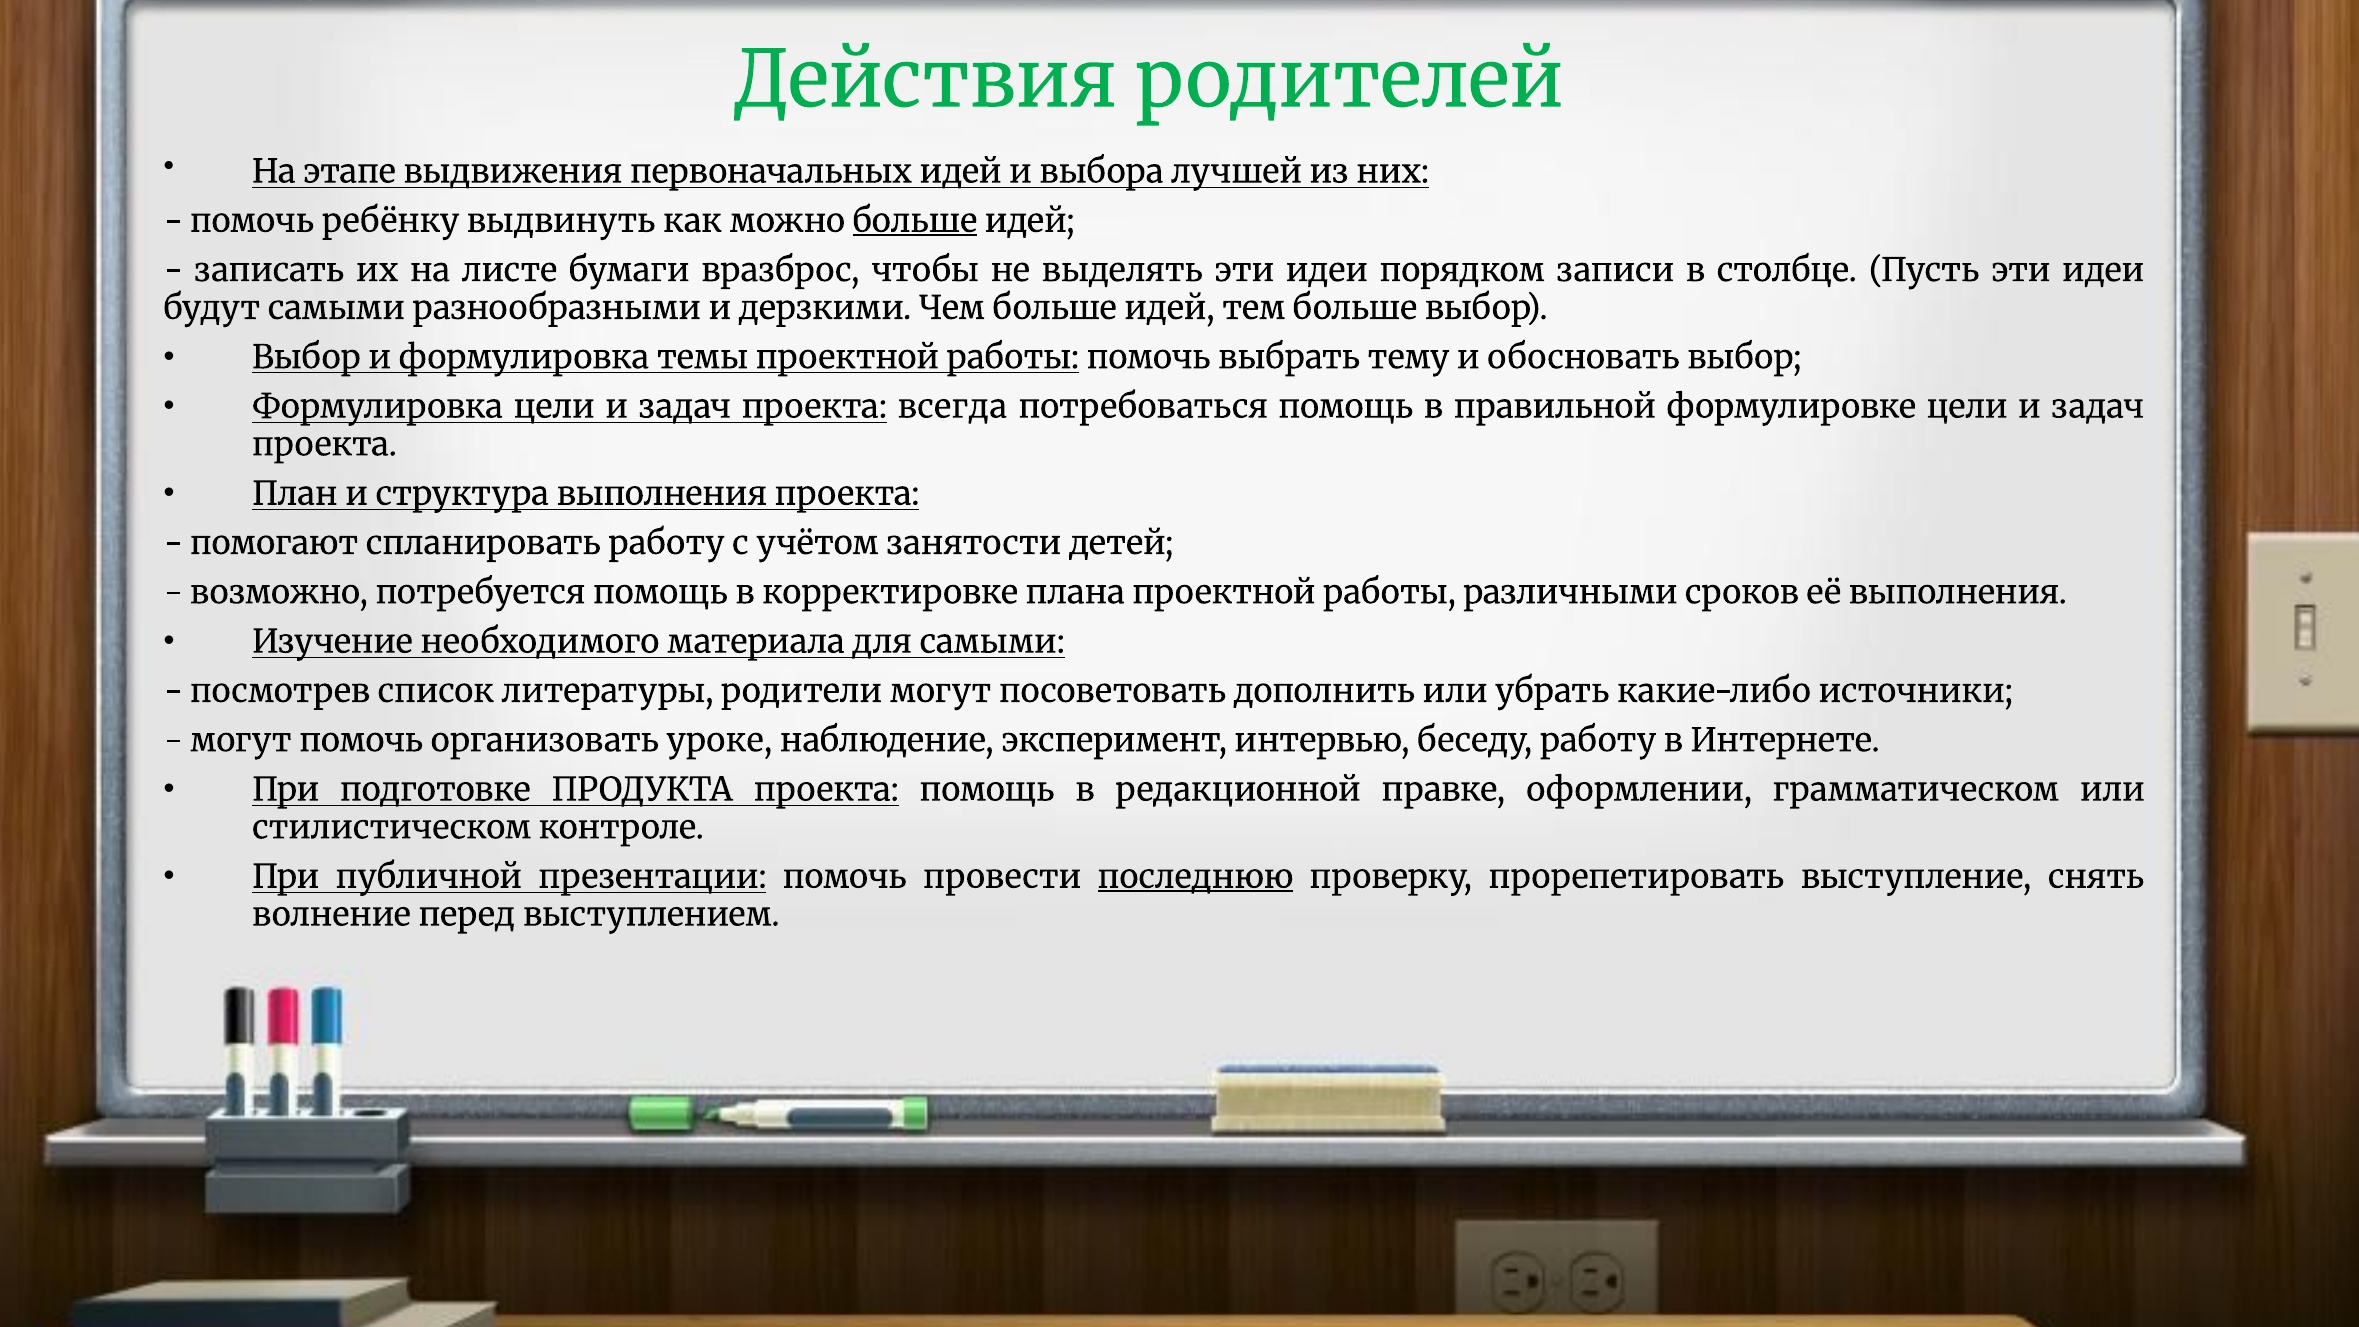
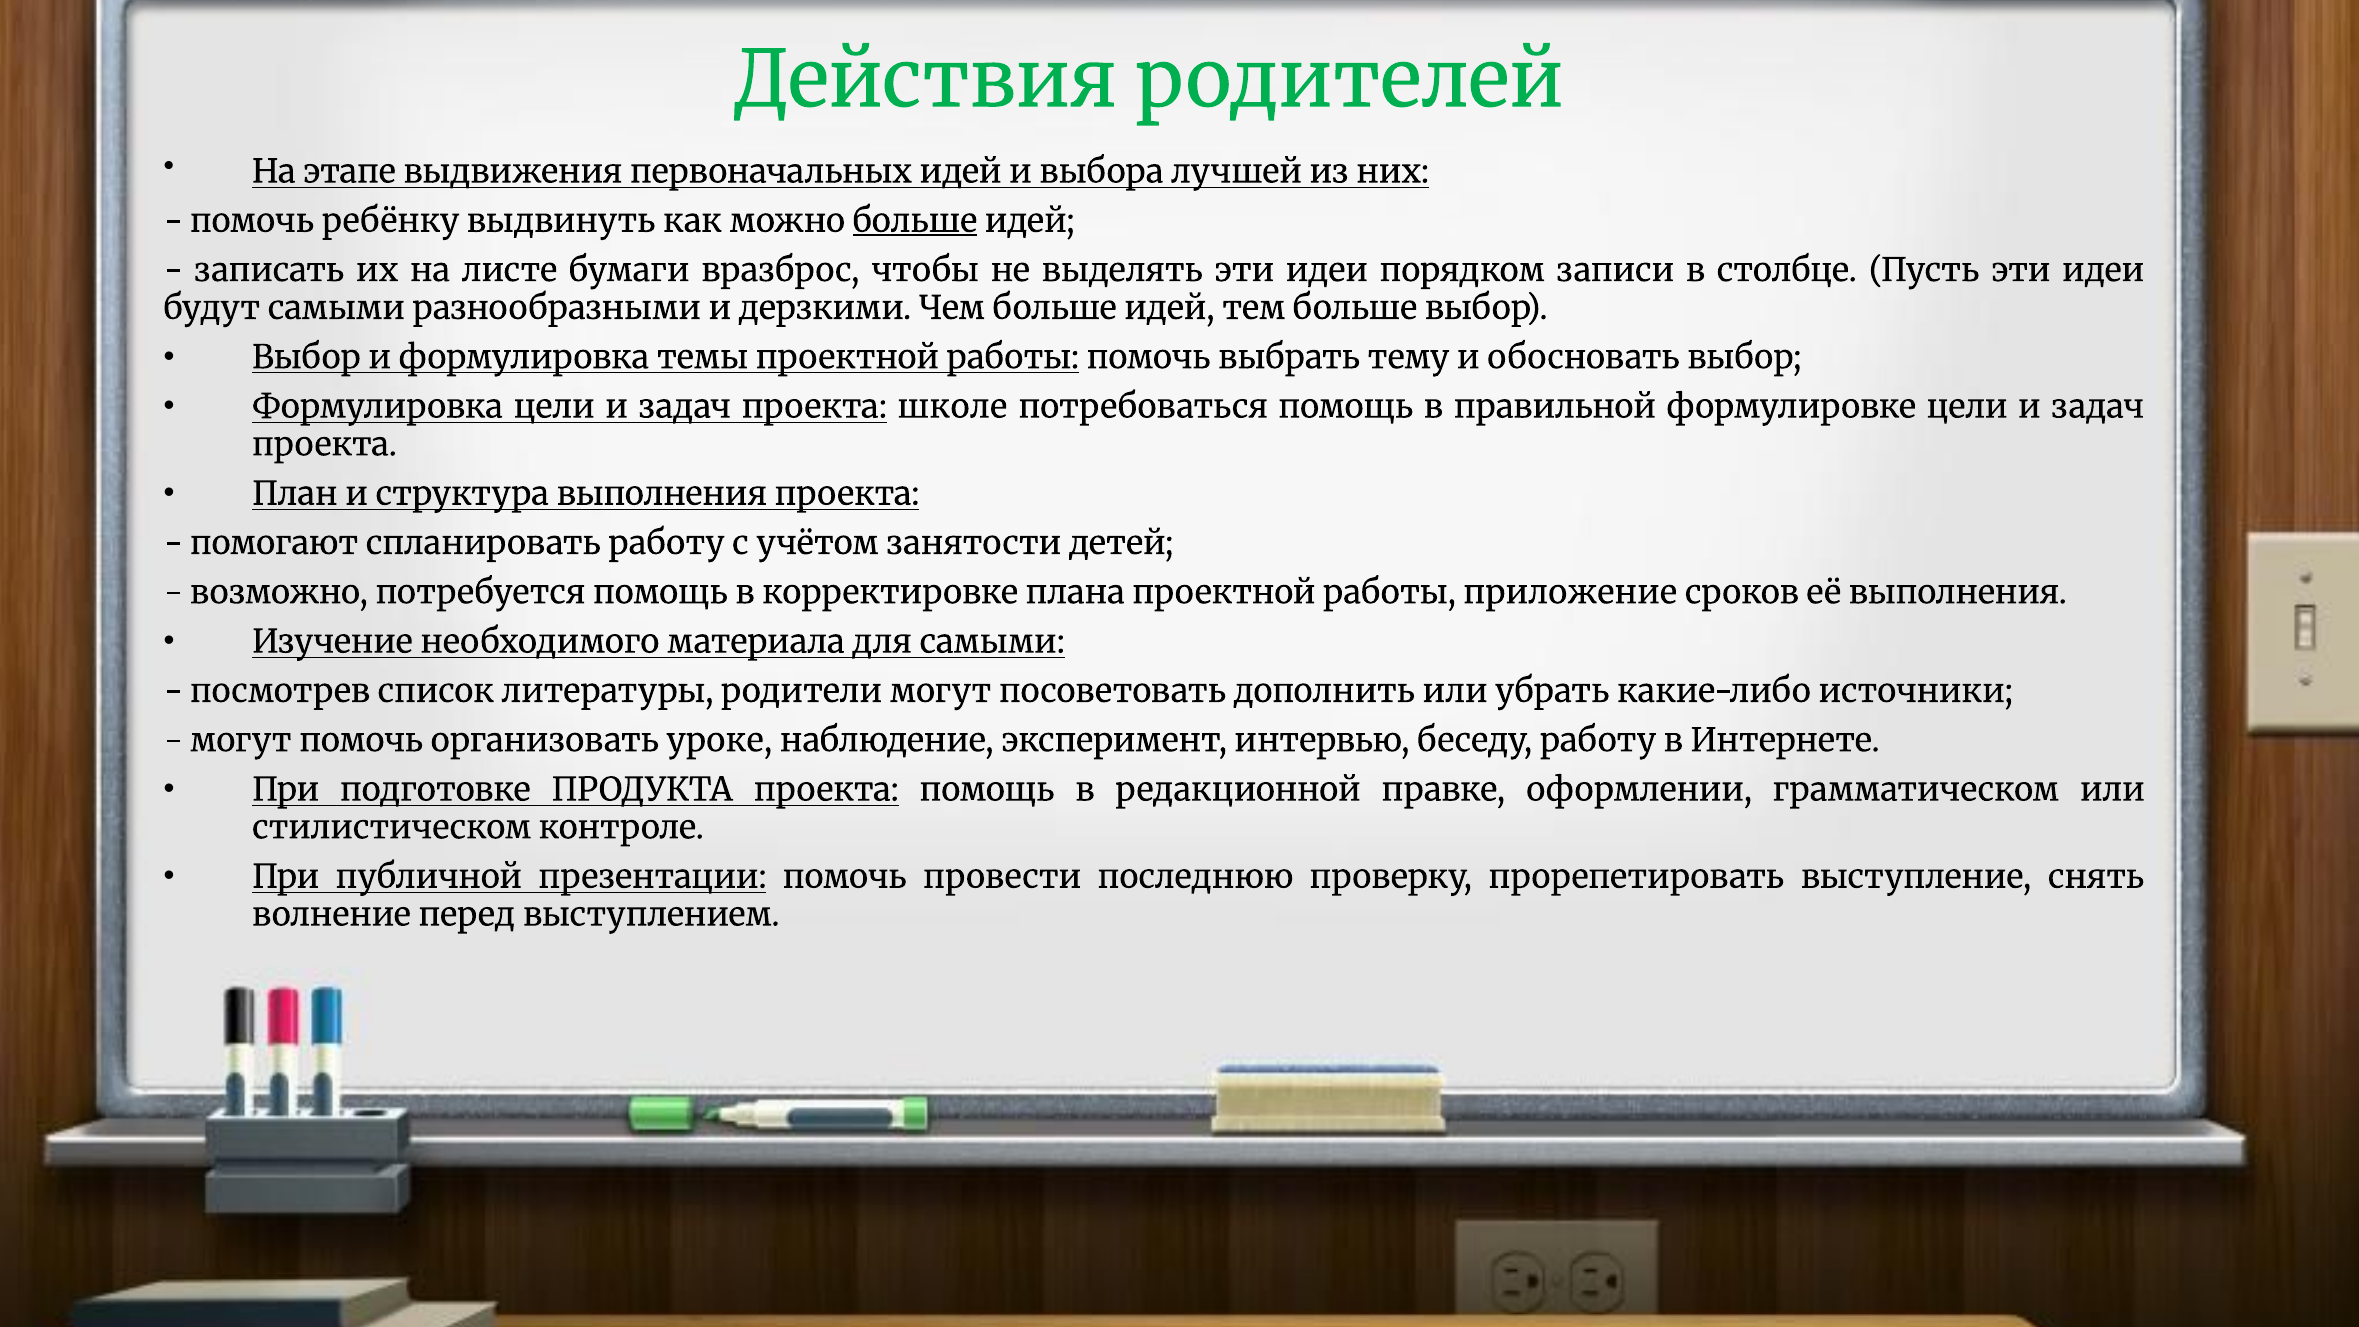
всегда: всегда -> школе (952, 407)
различными: различными -> приложение (1570, 593)
последнюю underline: present -> none (1195, 877)
